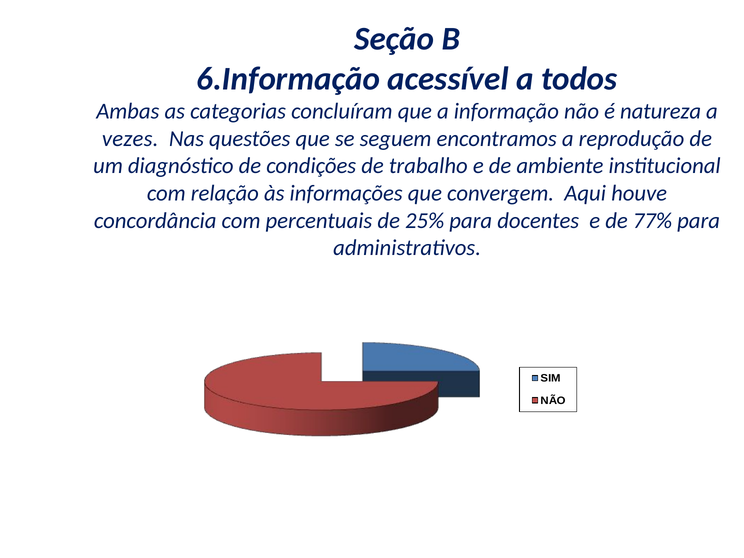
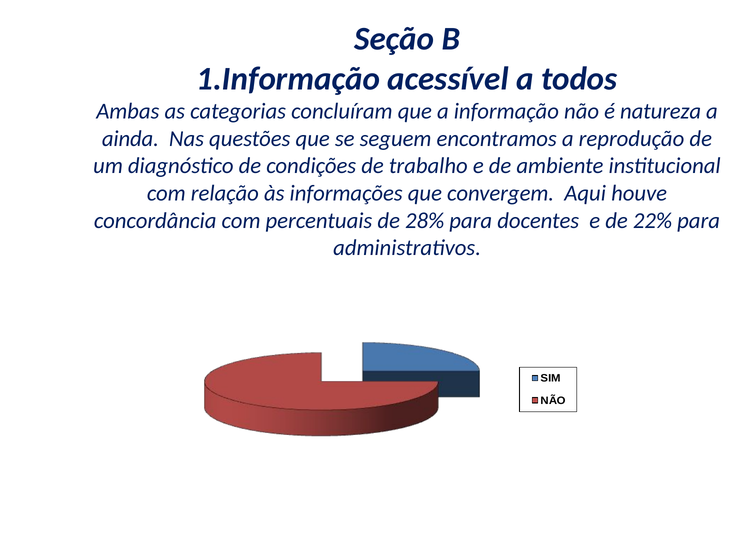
6.Informação: 6.Informação -> 1.Informação (288, 79)
vezes: vezes -> ainda (130, 139)
25%: 25% -> 28% (425, 221)
77%: 77% -> 22% (653, 221)
